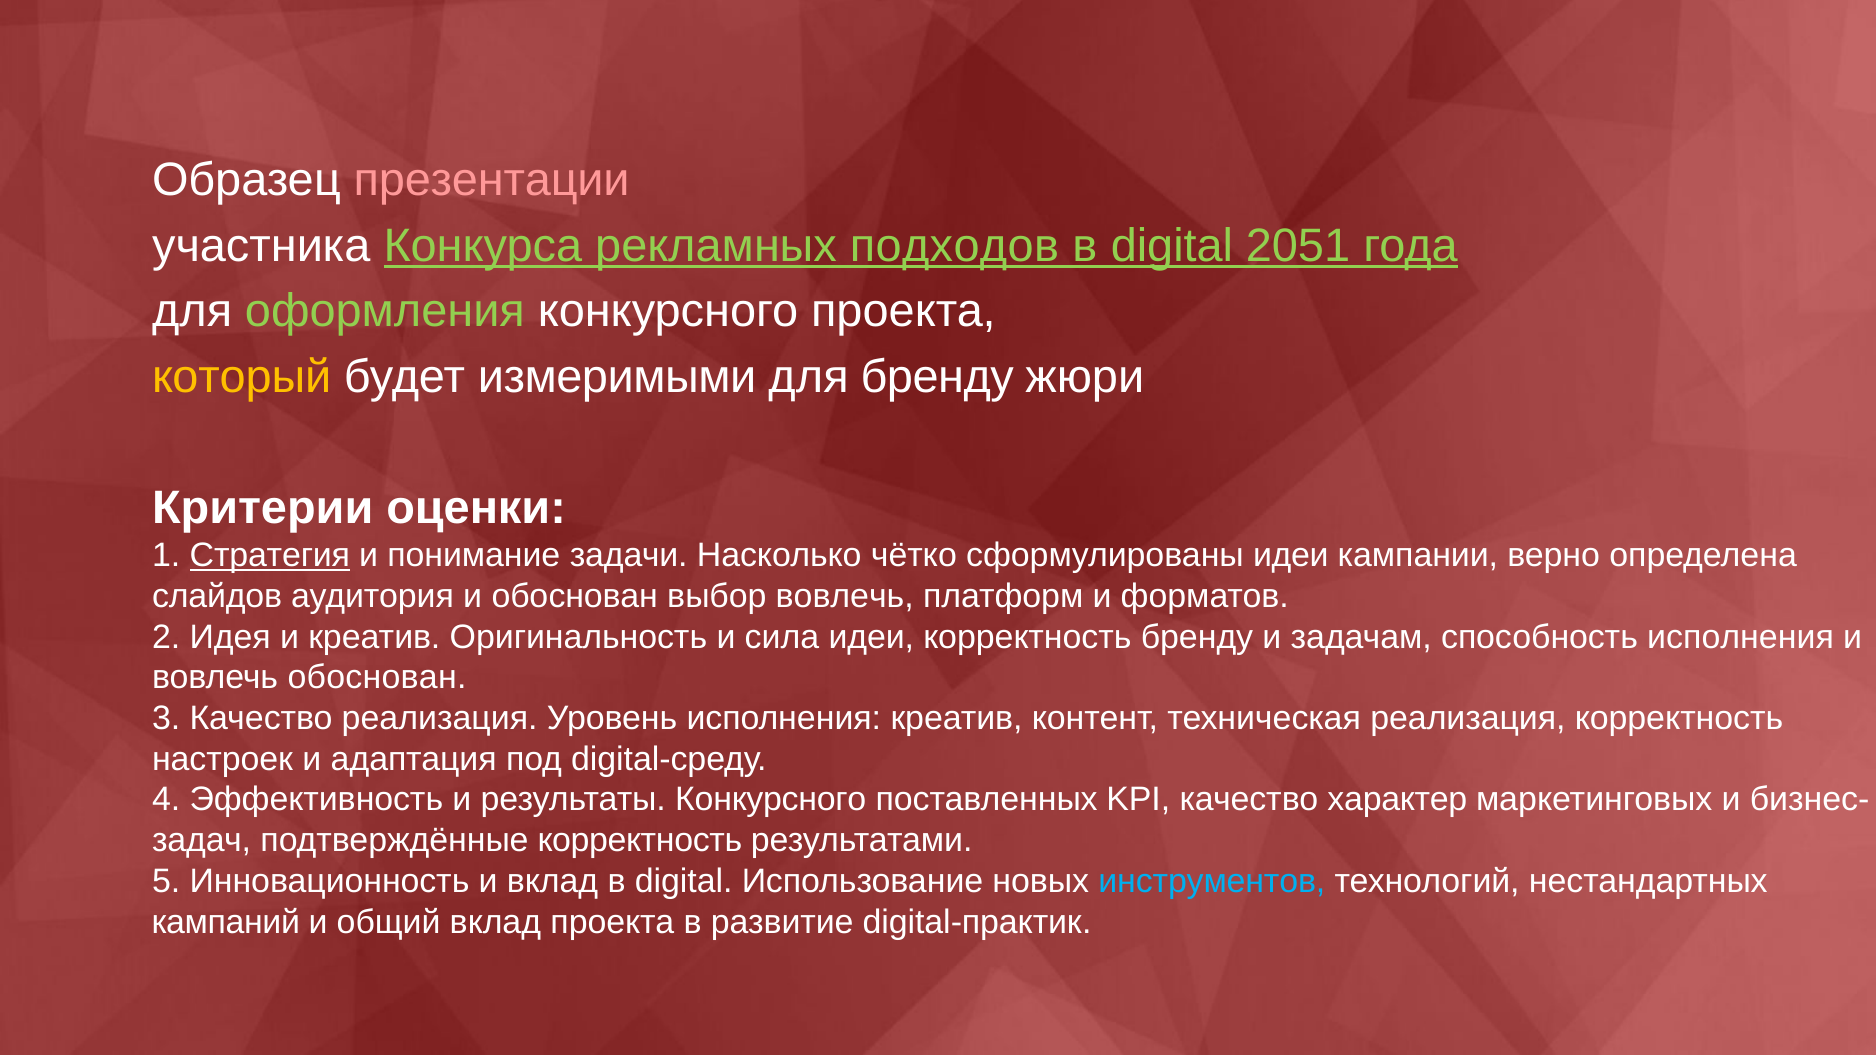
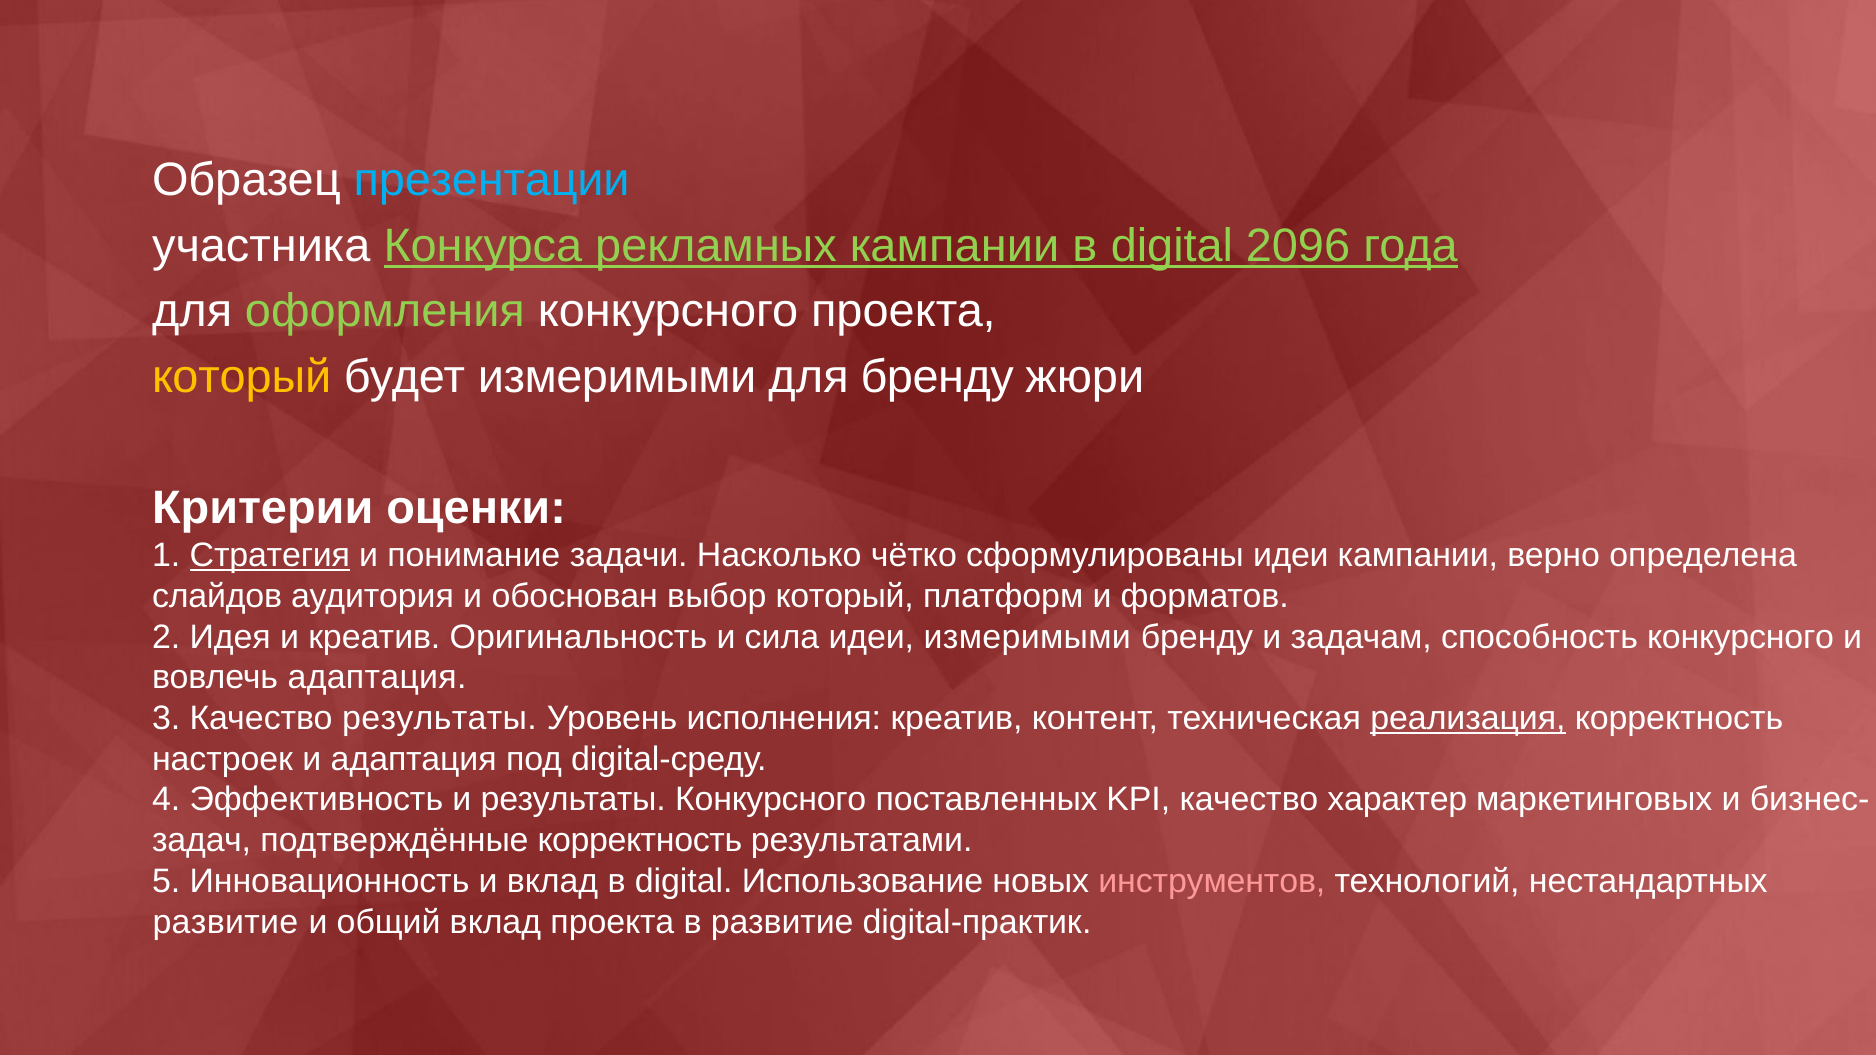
презентации colour: pink -> light blue (492, 180)
рекламных подходов: подходов -> кампании (955, 246)
2051: 2051 -> 2096 (1298, 246)
выбор вовлечь: вовлечь -> который (845, 597)
идеи корректность: корректность -> измеримыми (1027, 637)
способность исполнения: исполнения -> конкурсного (1741, 637)
вовлечь обоснован: обоснован -> адаптация (377, 678)
Качество реализация: реализация -> результаты (439, 719)
реализация underline: none -> present (1468, 719)
инструментов colour: light blue -> pink (1212, 881)
кампаний: кампаний -> развитие (225, 922)
